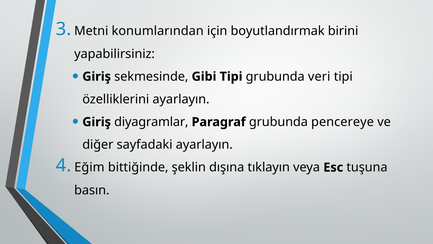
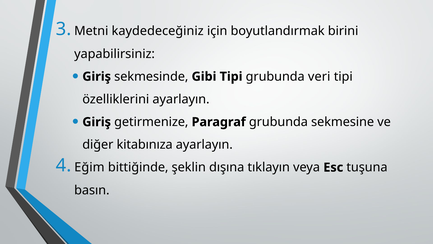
konumlarından: konumlarından -> kaydedeceğiniz (158, 31)
diyagramlar: diyagramlar -> getirmenize (151, 122)
pencereye: pencereye -> sekmesine (343, 122)
sayfadaki: sayfadaki -> kitabınıza (145, 144)
